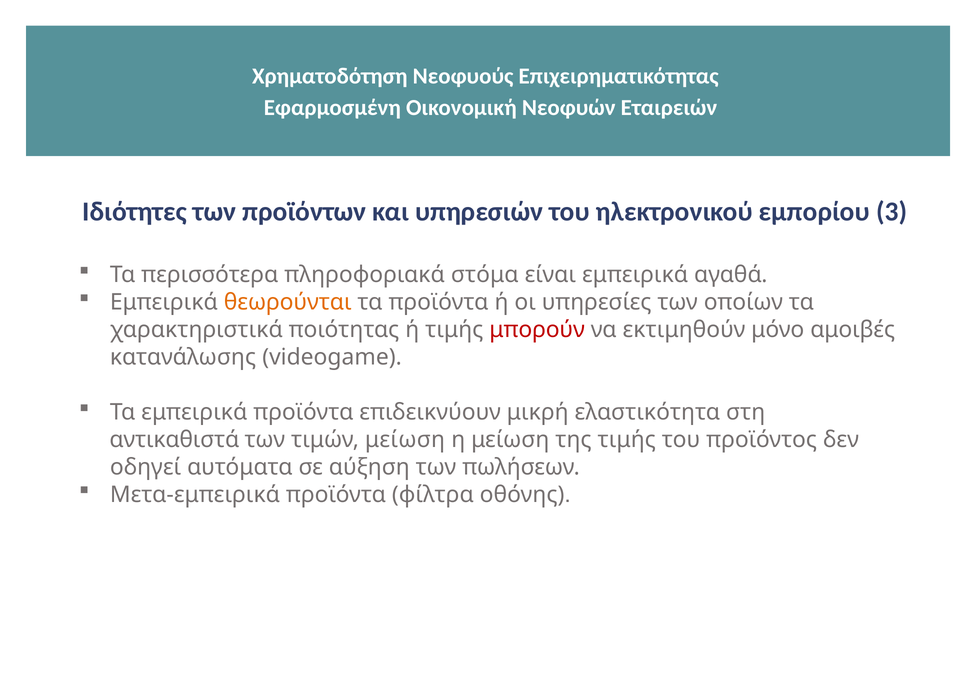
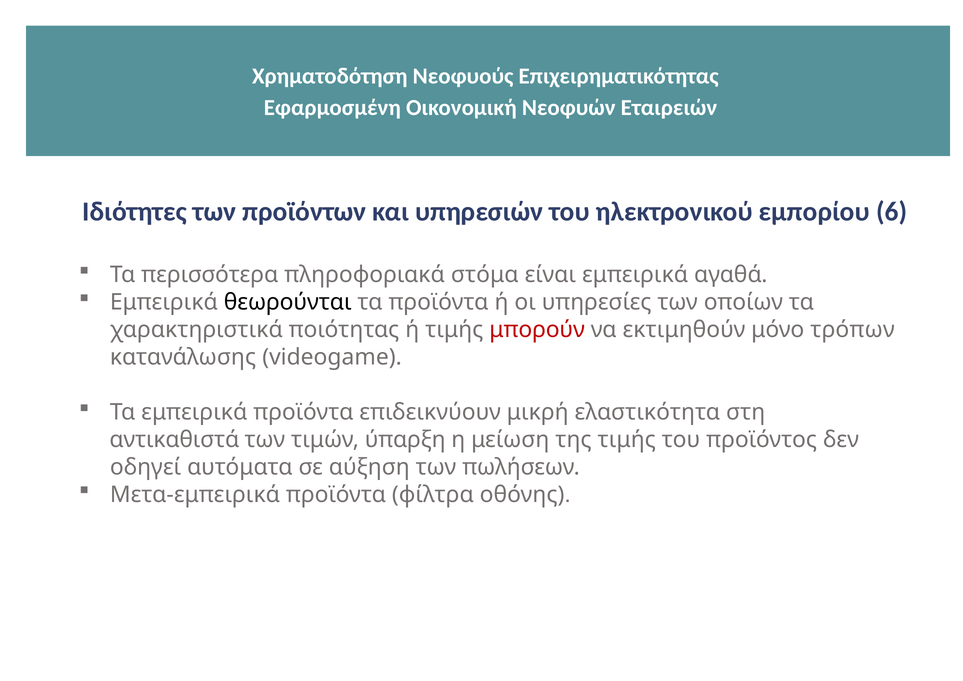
3: 3 -> 6 (892, 212)
θεωρούνται colour: orange -> black (288, 302)
αμοιβές: αμοιβές -> τρόπων (853, 330)
τιμών μείωση: μείωση -> ύπαρξη (405, 440)
